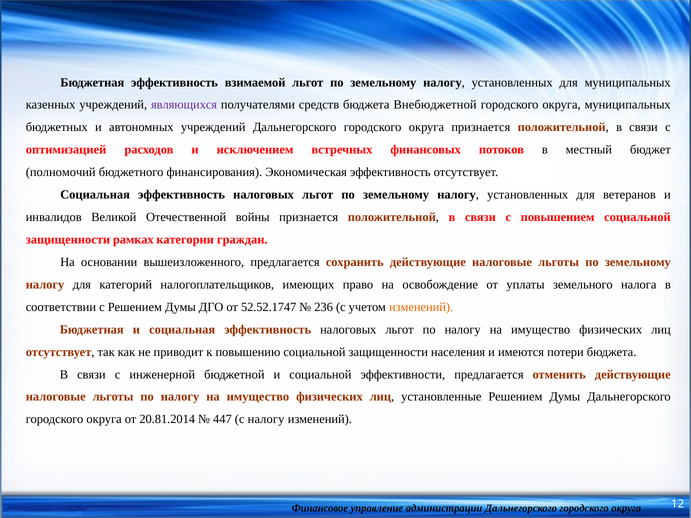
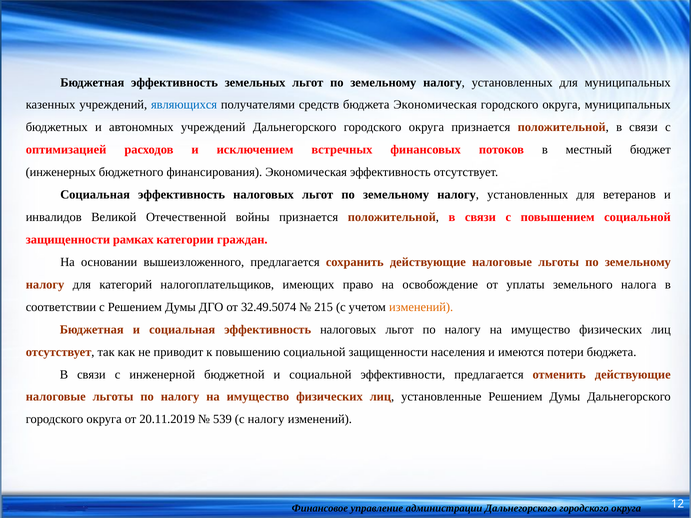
взимаемой: взимаемой -> земельных (255, 82)
являющихся colour: purple -> blue (184, 105)
бюджета Внебюджетной: Внебюджетной -> Экономическая (435, 105)
полномочий: полномочий -> инженерных (61, 172)
52.52.1747: 52.52.1747 -> 32.49.5074 (269, 307)
236: 236 -> 215 (324, 307)
20.81.2014: 20.81.2014 -> 20.11.2019 (167, 420)
447: 447 -> 539 (222, 420)
